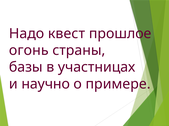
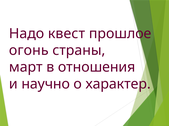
базы: базы -> март (26, 68)
участницах: участницах -> отношения (97, 68)
примере: примере -> характер (118, 84)
